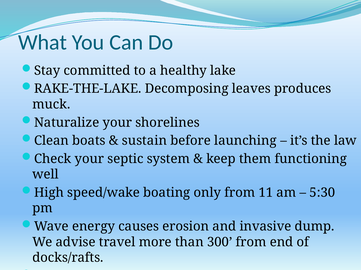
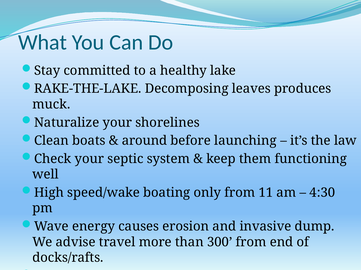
sustain: sustain -> around (145, 141)
5:30: 5:30 -> 4:30 (322, 193)
